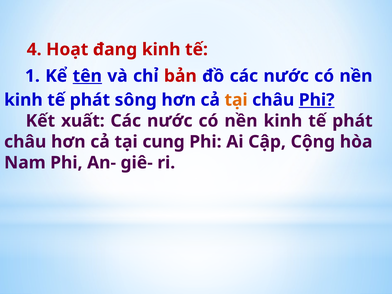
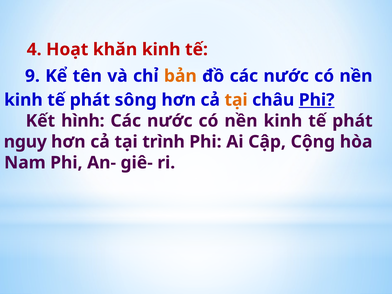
đang: đang -> khăn (115, 49)
1: 1 -> 9 (32, 76)
tên underline: present -> none (87, 76)
bản colour: red -> orange (180, 76)
xuất: xuất -> hình (83, 121)
châu: châu -> nguy (25, 142)
cung: cung -> trình (164, 142)
